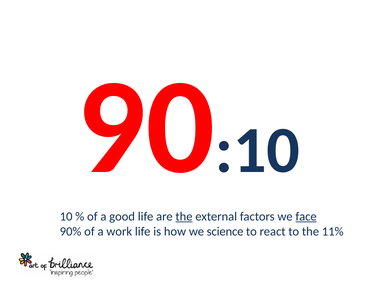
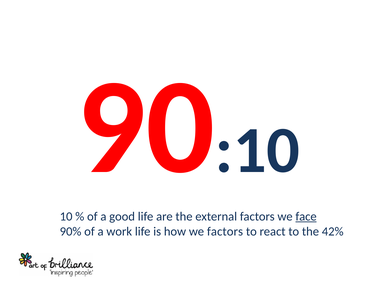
the underline: present -> none (184, 217)
we science: science -> factors (225, 232)
11%: 11% -> 42% (333, 232)
